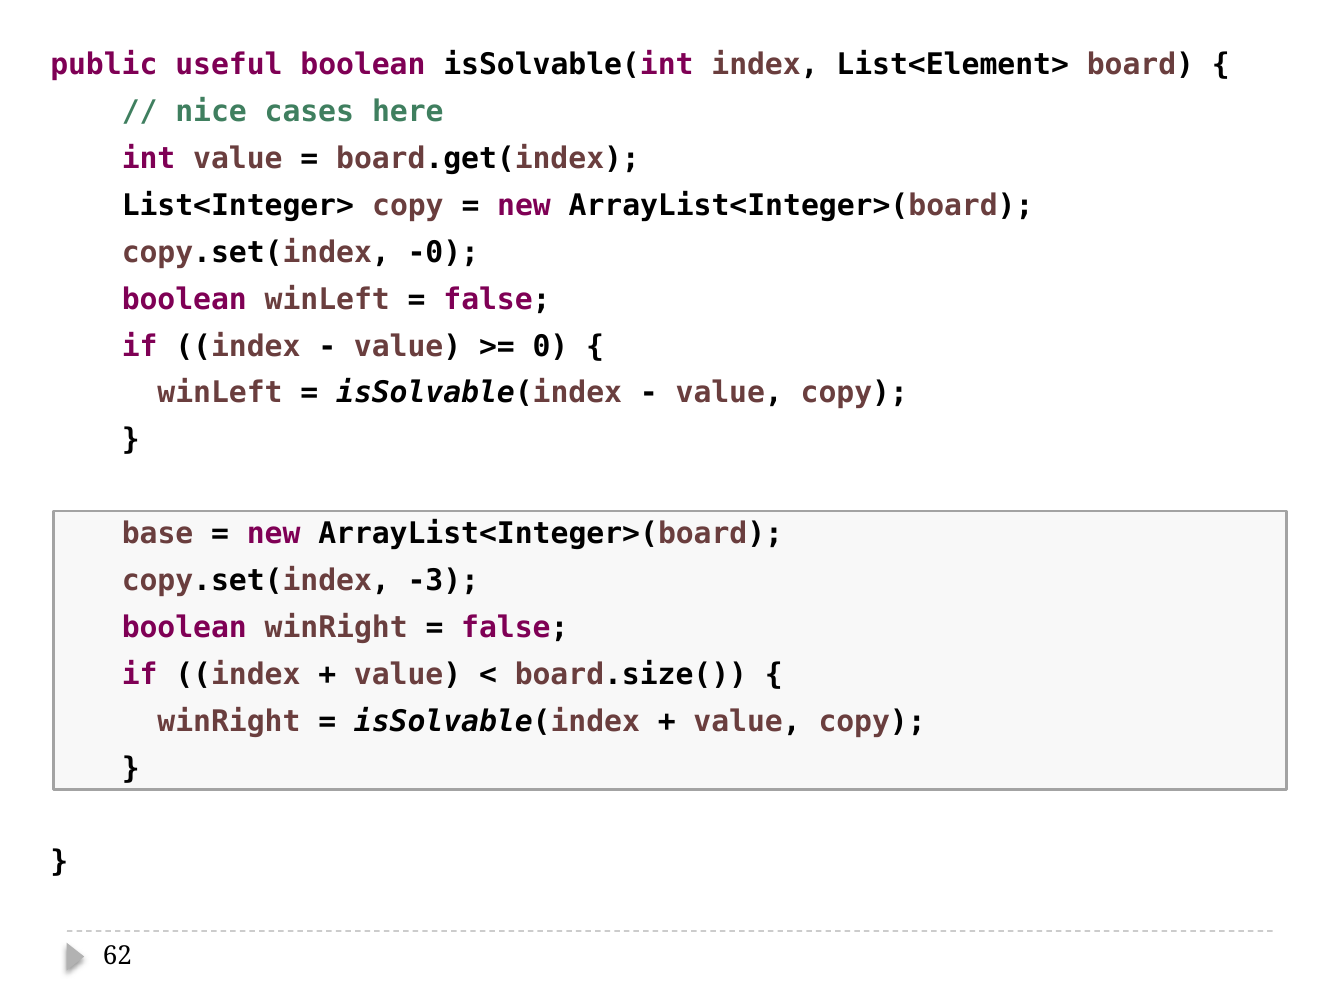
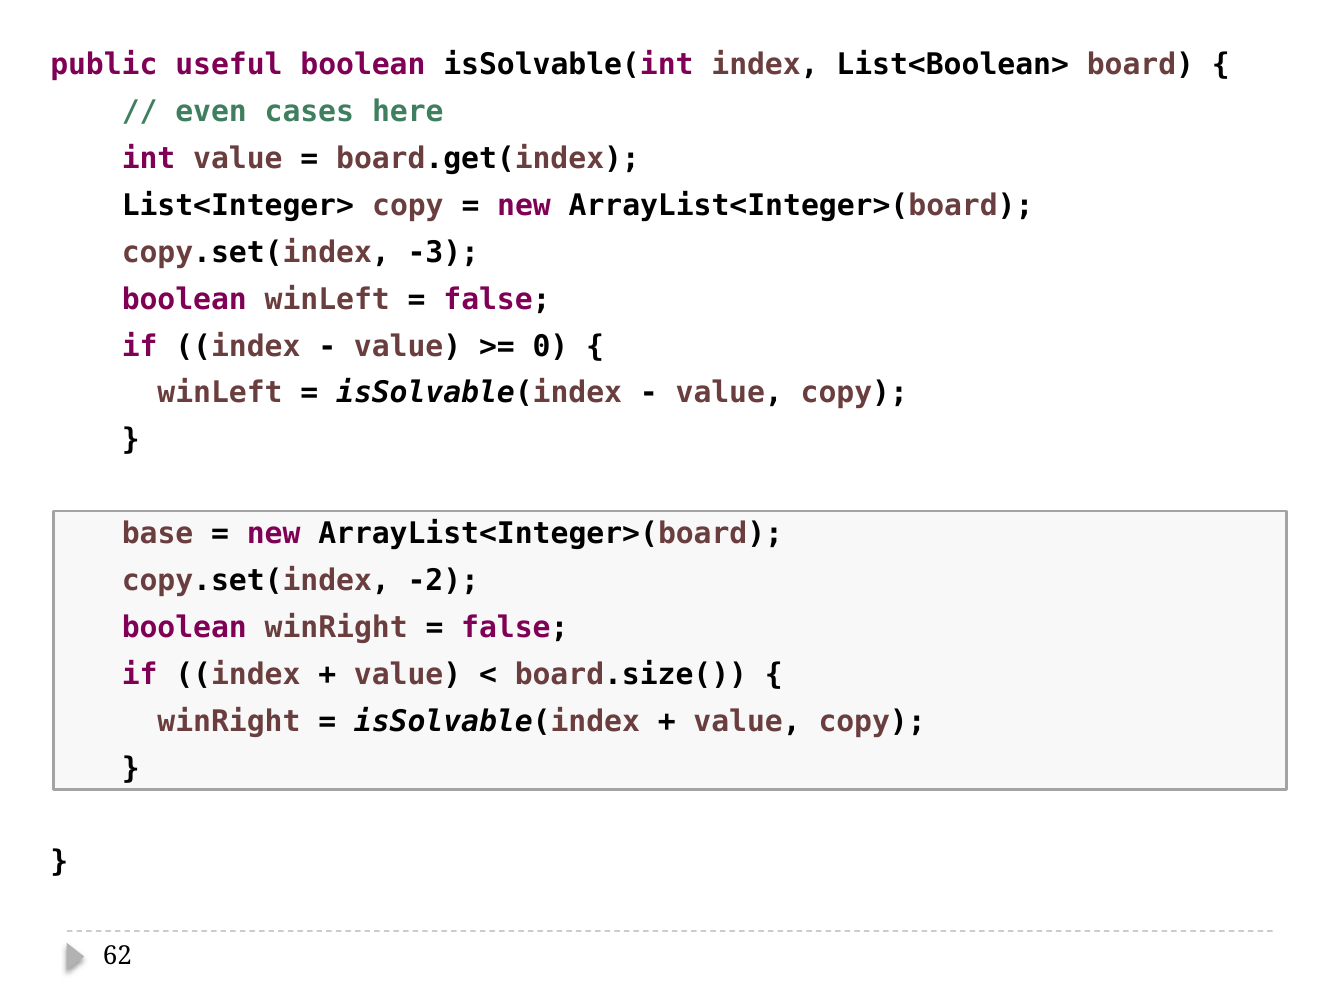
List<Element>: List<Element> -> List<Boolean> (953, 65)
nice: nice -> even (211, 112)
-0: -0 -> -3 (443, 252)
-3: -3 -> -2 (443, 581)
